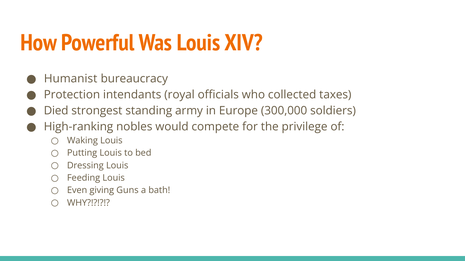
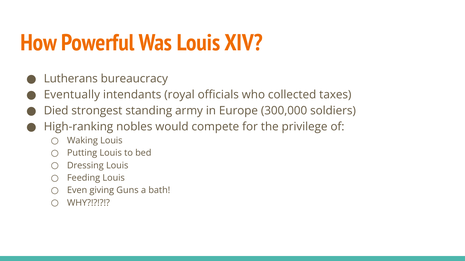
Humanist: Humanist -> Lutherans (71, 79)
Protection: Protection -> Eventually (72, 95)
